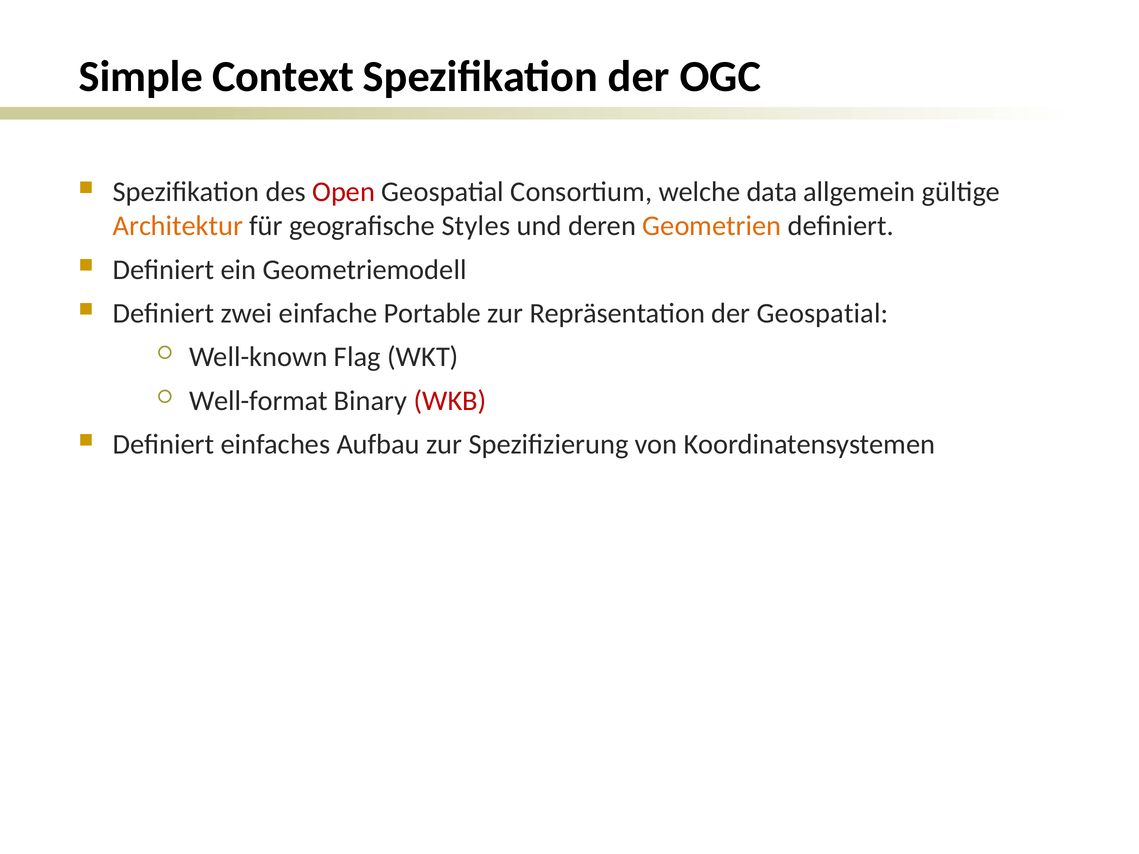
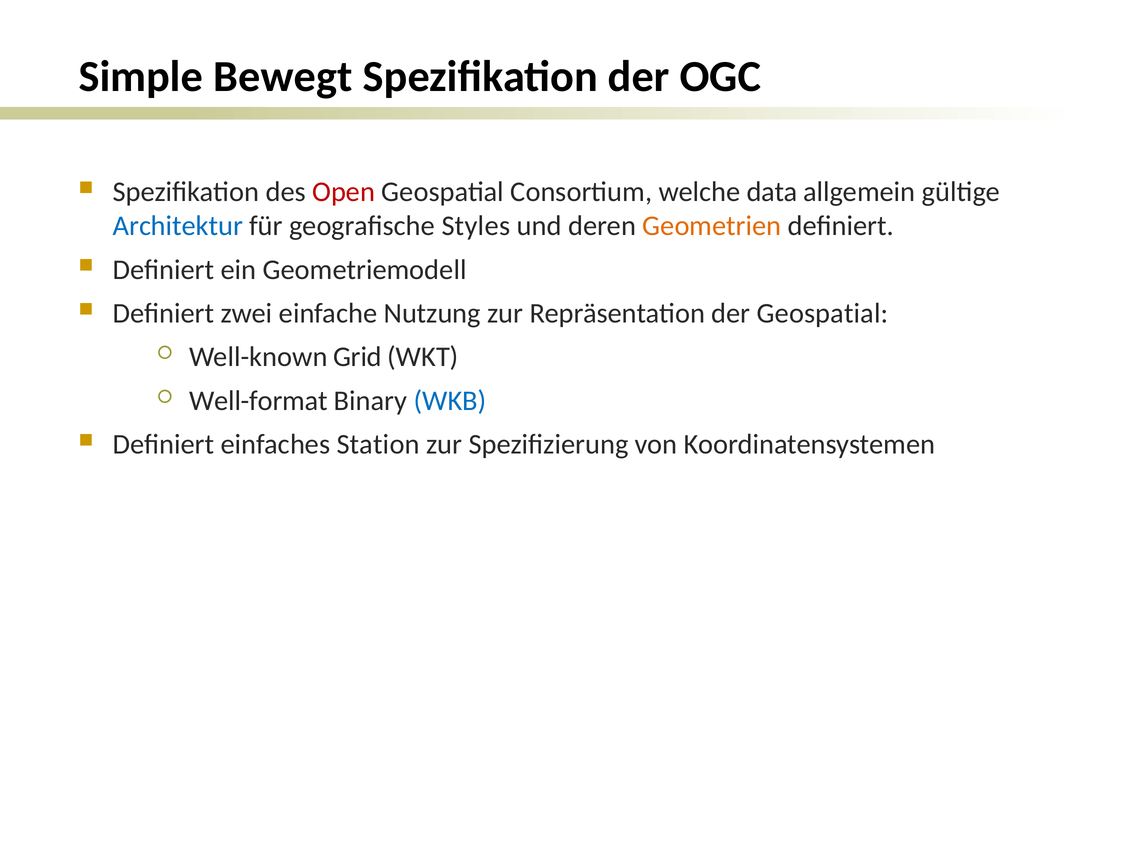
Context: Context -> Bewegt (283, 77)
Architektur colour: orange -> blue (178, 226)
Portable: Portable -> Nutzung (432, 313)
Flag: Flag -> Grid (357, 357)
WKB colour: red -> blue (450, 401)
Aufbau: Aufbau -> Station (378, 444)
